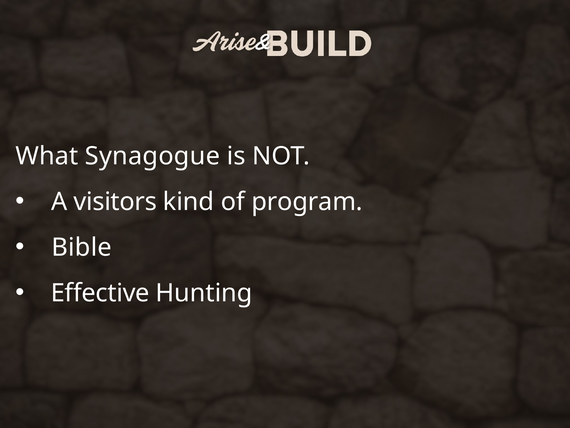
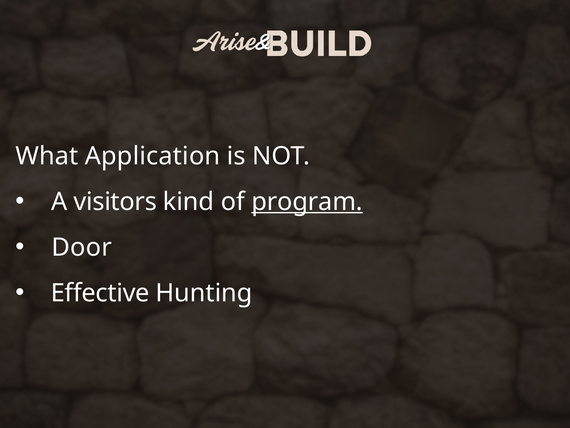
Synagogue: Synagogue -> Application (152, 156)
program underline: none -> present (307, 202)
Bible: Bible -> Door (82, 247)
